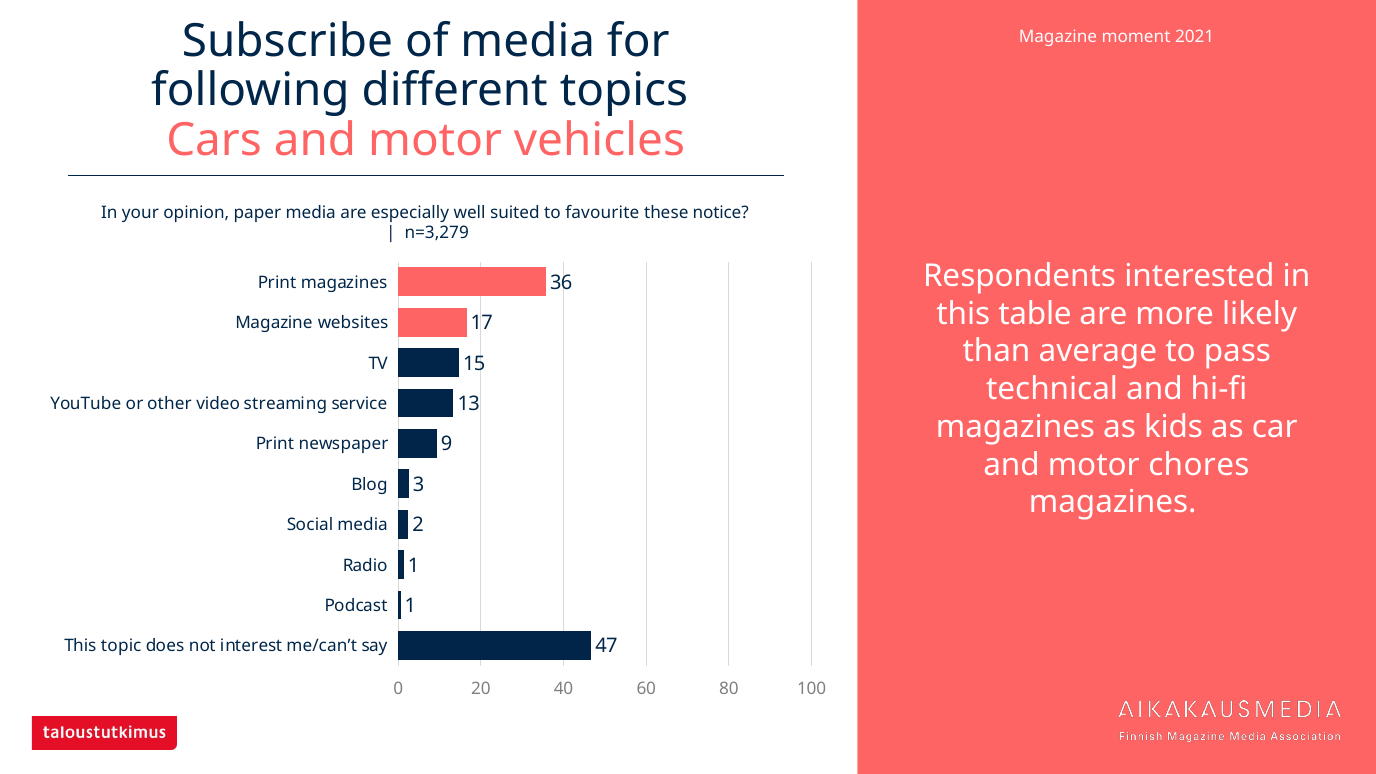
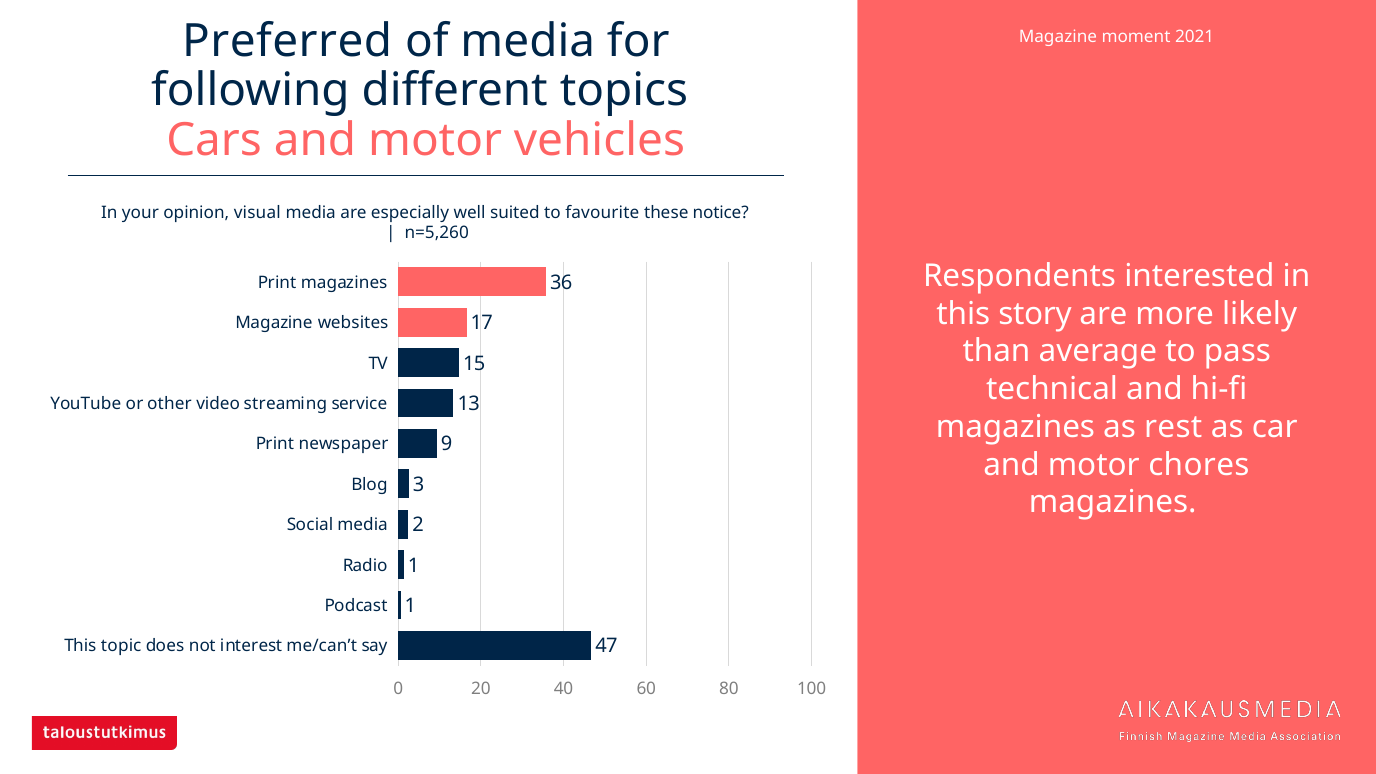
Subscribe: Subscribe -> Preferred (287, 41)
paper: paper -> visual (257, 212)
n=3,279: n=3,279 -> n=5,260 (437, 233)
table: table -> story (1035, 314)
kids: kids -> rest (1173, 427)
